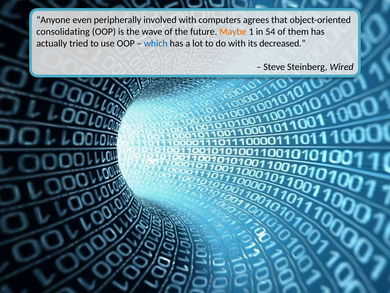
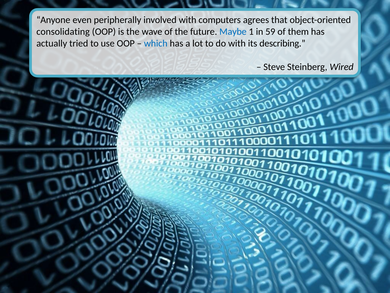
Maybe colour: orange -> blue (233, 32)
54: 54 -> 59 (270, 32)
decreased: decreased -> describing (282, 43)
